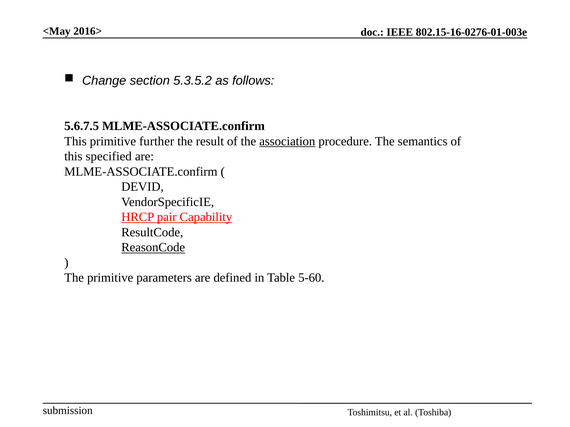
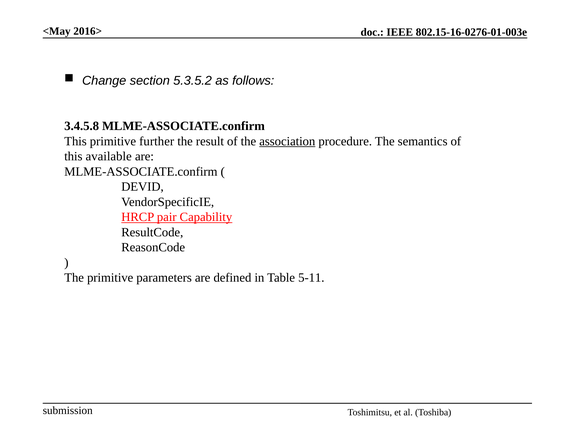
5.6.7.5: 5.6.7.5 -> 3.4.5.8 (82, 126)
specified: specified -> available (109, 157)
ReasonCode underline: present -> none (153, 248)
5-60: 5-60 -> 5-11 (311, 278)
